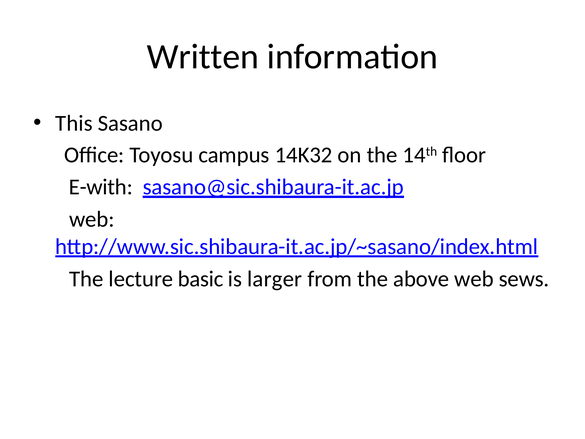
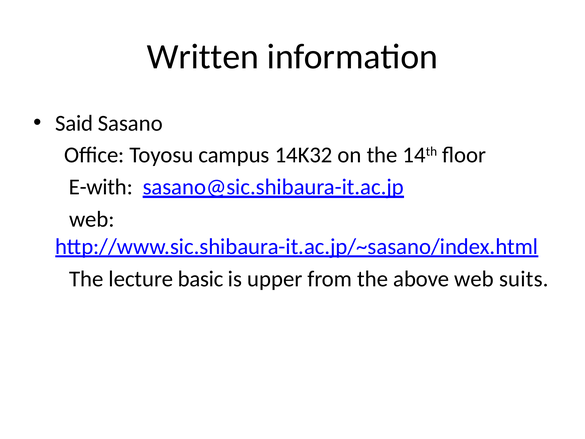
This: This -> Said (74, 123)
larger: larger -> upper (275, 279)
sews: sews -> suits (524, 279)
